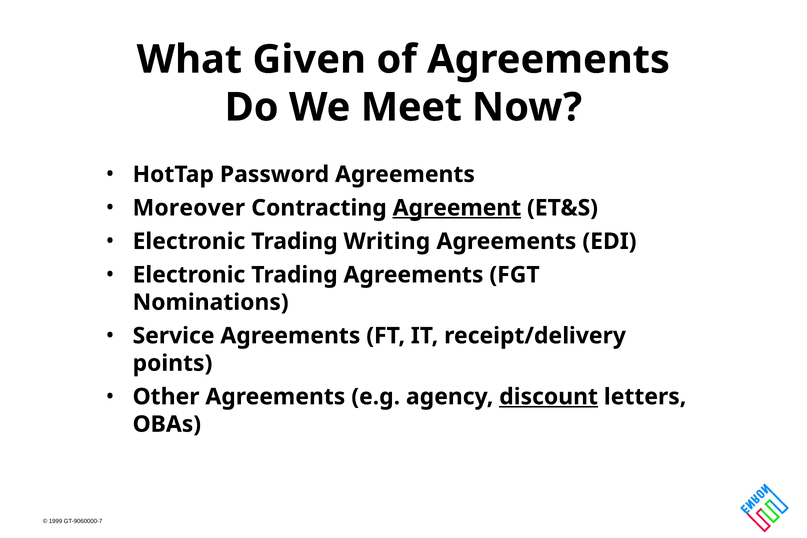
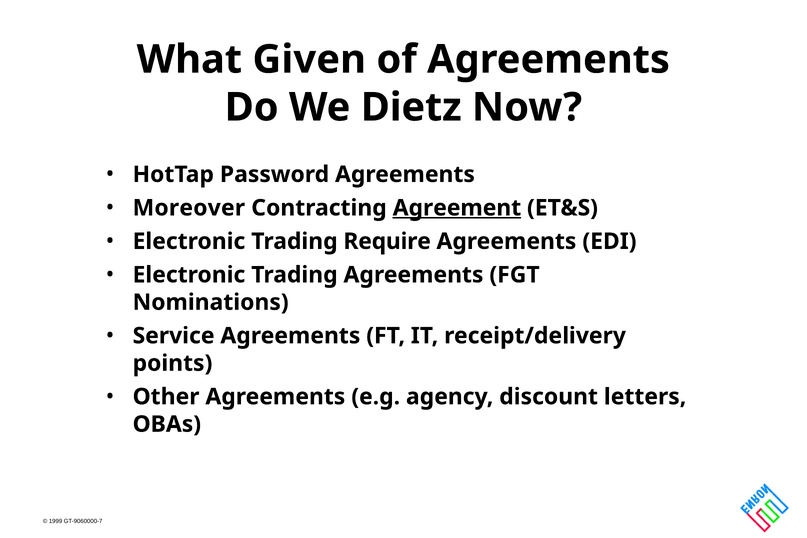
Meet: Meet -> Dietz (411, 107)
Writing: Writing -> Require (387, 241)
discount underline: present -> none (549, 397)
